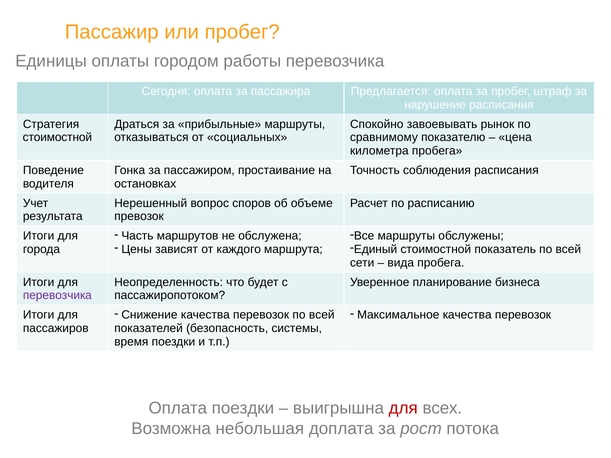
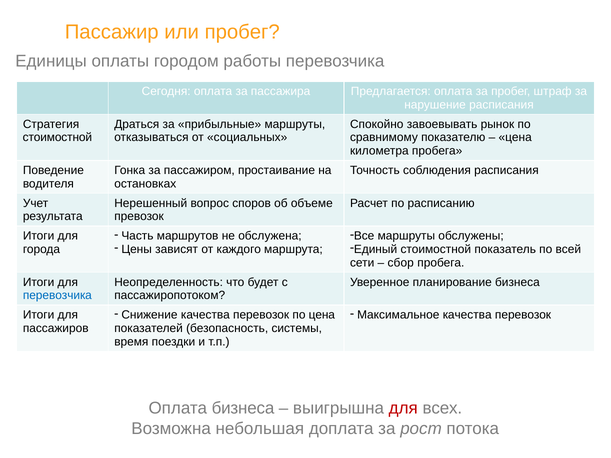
вида: вида -> сбор (401, 263)
перевозчика colour: purple -> blue (57, 296)
перевозок по всей: всей -> цена (322, 315)
Оплата поездки: поездки -> бизнеса (243, 409)
